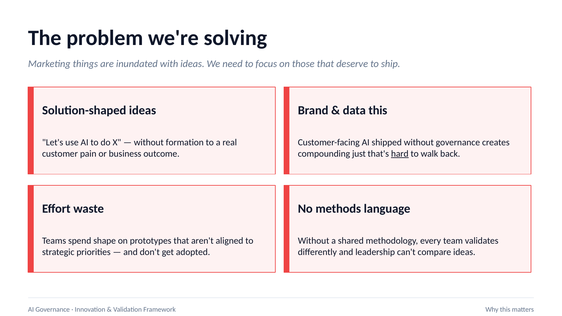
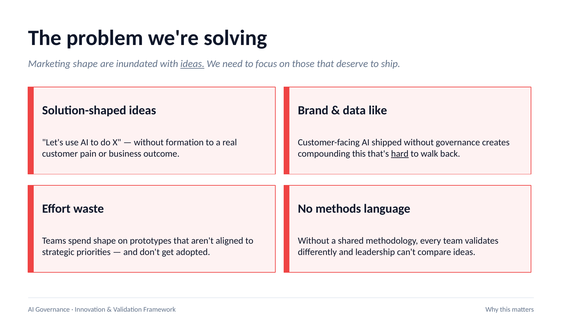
Marketing things: things -> shape (85, 64)
ideas underline: none -> present (192, 64)
data this: this -> like (378, 110)
compounding just: just -> this (359, 154)
